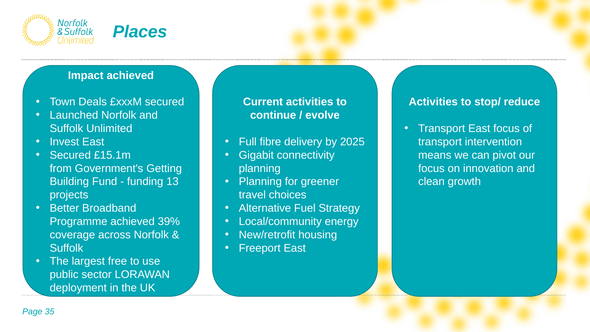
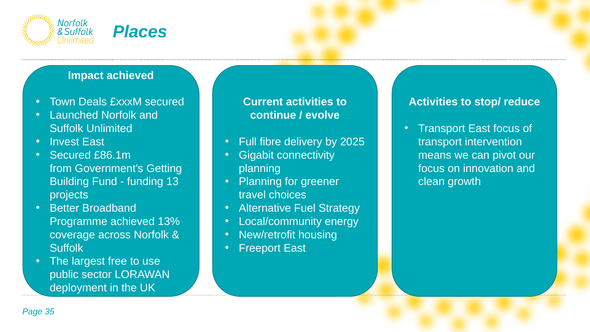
£15.1m: £15.1m -> £86.1m (112, 155)
39%: 39% -> 13% (169, 221)
